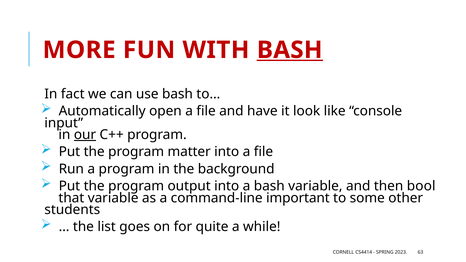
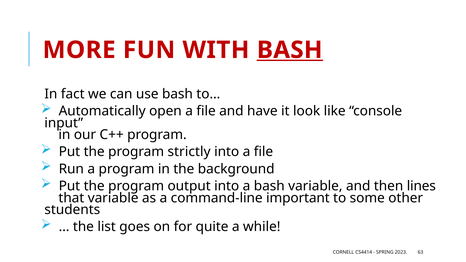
our underline: present -> none (85, 135)
matter: matter -> strictly (189, 152)
bool: bool -> lines (421, 186)
